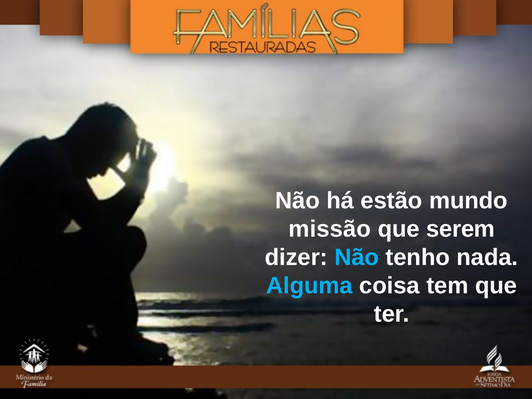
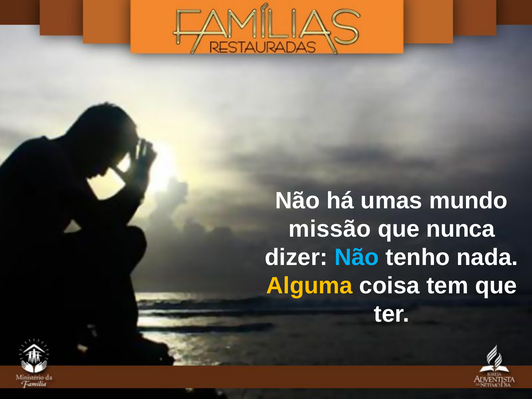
estão: estão -> umas (392, 201)
serem: serem -> nunca (461, 229)
Alguma colour: light blue -> yellow (309, 286)
